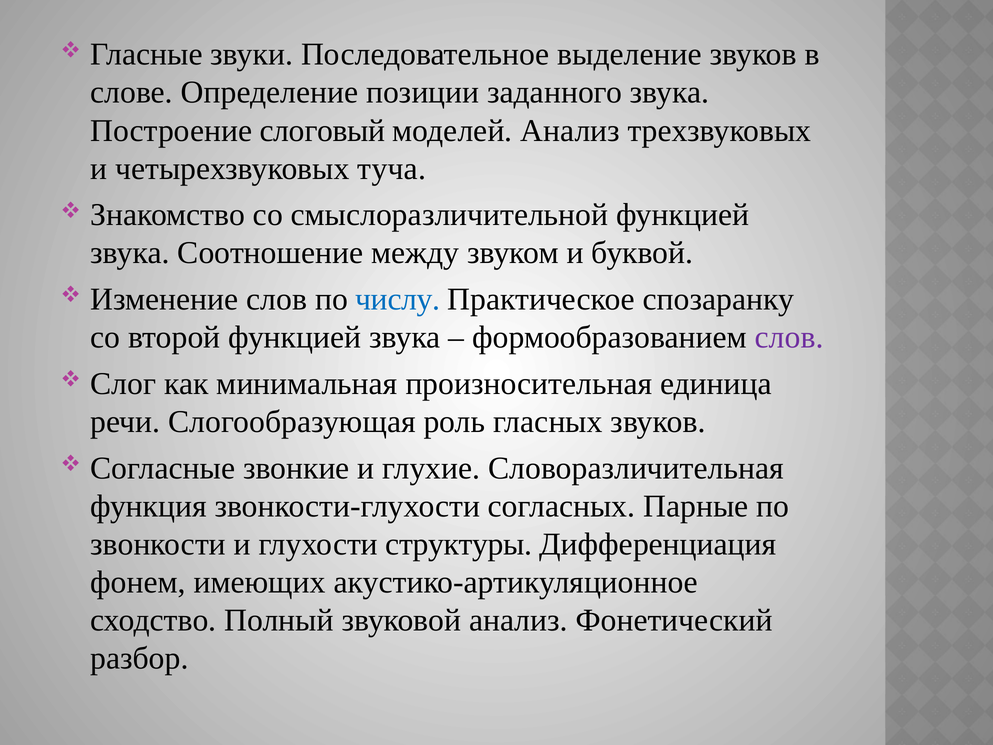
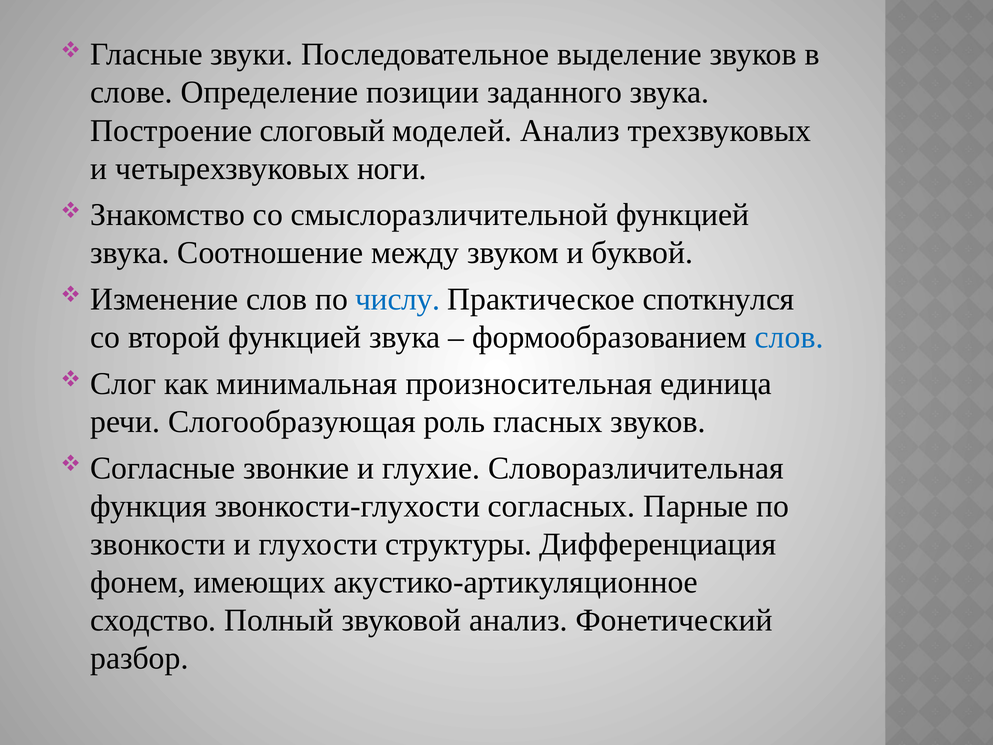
туча: туча -> ноги (392, 169)
спозаранку: спозаранку -> споткнулся (719, 299)
слов colour: purple -> blue (789, 337)
